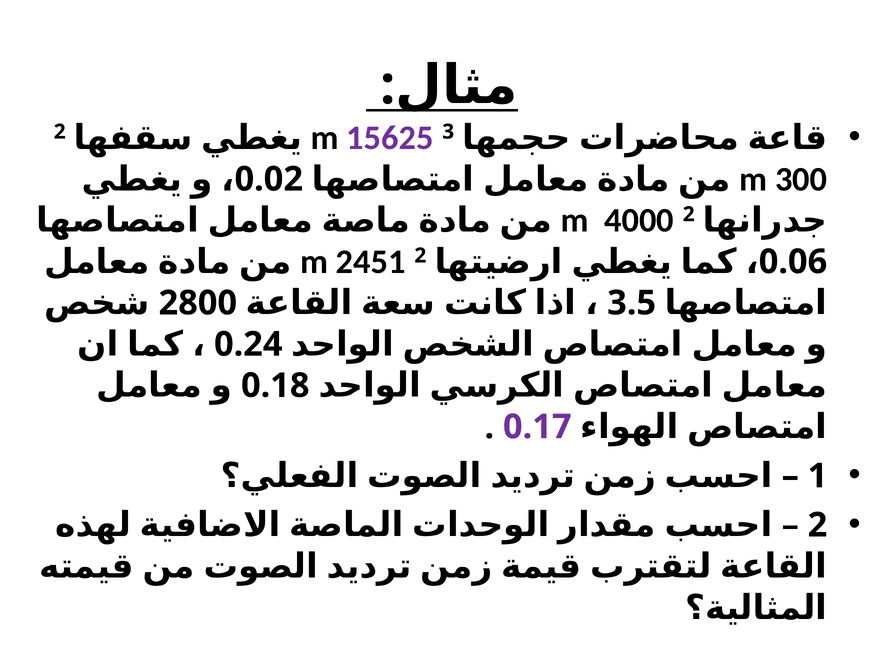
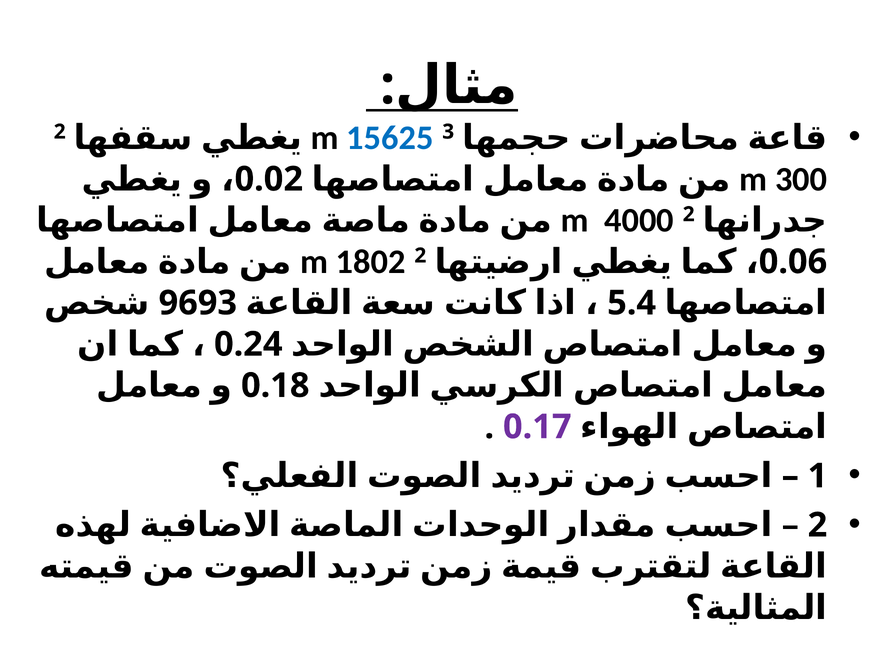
15625 colour: purple -> blue (390, 138)
2451: 2451 -> 1802 (371, 262)
2800: 2800 -> 9693 (198, 303)
3.5: 3.5 -> 5.4 (632, 303)
